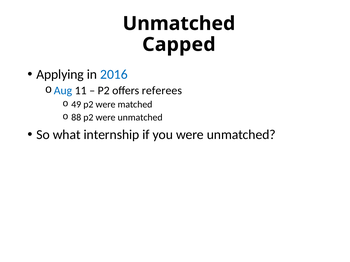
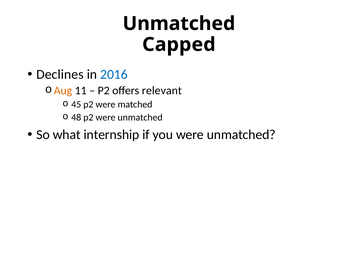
Applying: Applying -> Declines (60, 75)
Aug colour: blue -> orange (63, 91)
referees: referees -> relevant (162, 91)
49: 49 -> 45 (76, 105)
88: 88 -> 48 (76, 118)
